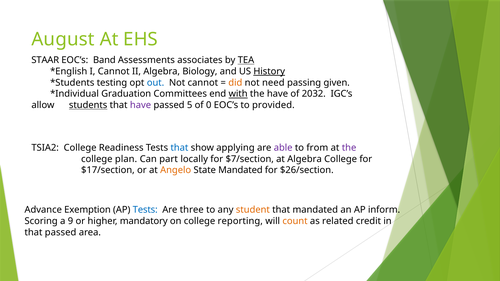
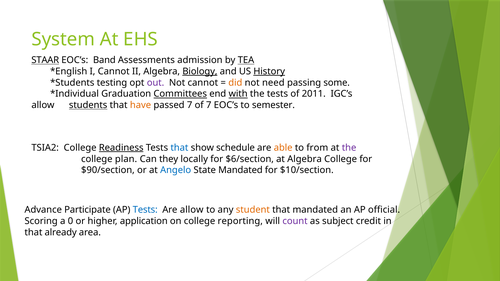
August: August -> System (63, 39)
STAAR underline: none -> present (45, 60)
associates: associates -> admission (200, 60)
Biology underline: none -> present (200, 71)
out colour: blue -> purple (156, 83)
given: given -> some (337, 83)
Committees underline: none -> present (180, 94)
the have: have -> tests (277, 94)
2032: 2032 -> 2011 (314, 94)
have colour: purple -> orange (141, 105)
passed 5: 5 -> 7 (190, 105)
of 0: 0 -> 7 (209, 105)
provided: provided -> semester (273, 105)
Readiness underline: none -> present (121, 148)
applying: applying -> schedule (236, 148)
able colour: purple -> orange (283, 148)
part: part -> they (169, 159)
$7/section: $7/section -> $6/section (250, 159)
$17/section: $17/section -> $90/section (108, 170)
Angelo colour: orange -> blue (176, 170)
$26/section: $26/section -> $10/section (307, 170)
Exemption: Exemption -> Participate (87, 210)
Are three: three -> allow (192, 210)
inform: inform -> official (384, 210)
9: 9 -> 0 (70, 221)
mandatory: mandatory -> application (144, 221)
count colour: orange -> purple (295, 221)
related: related -> subject (338, 221)
that passed: passed -> already (61, 233)
